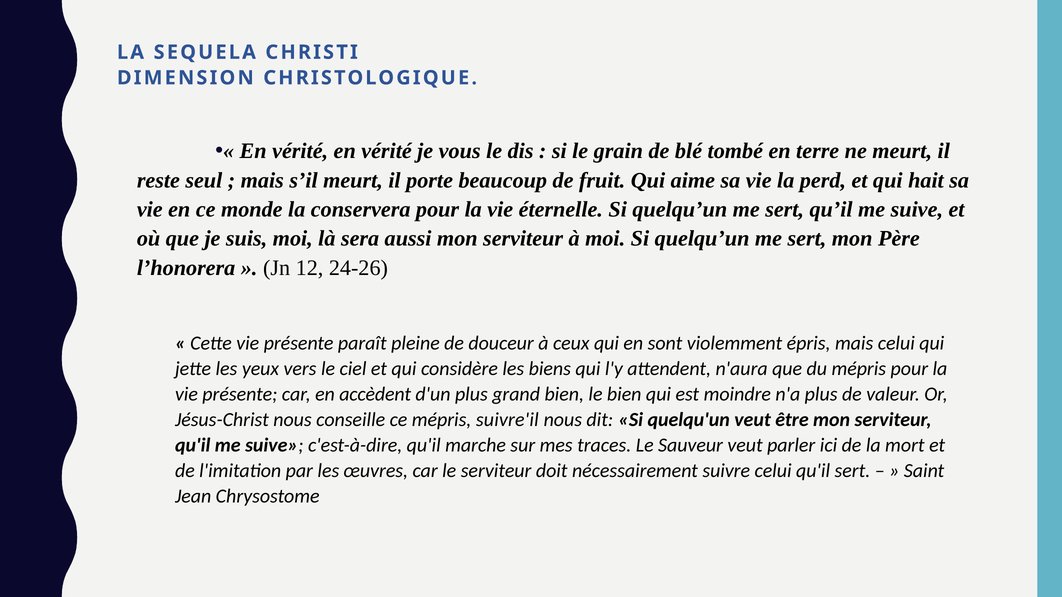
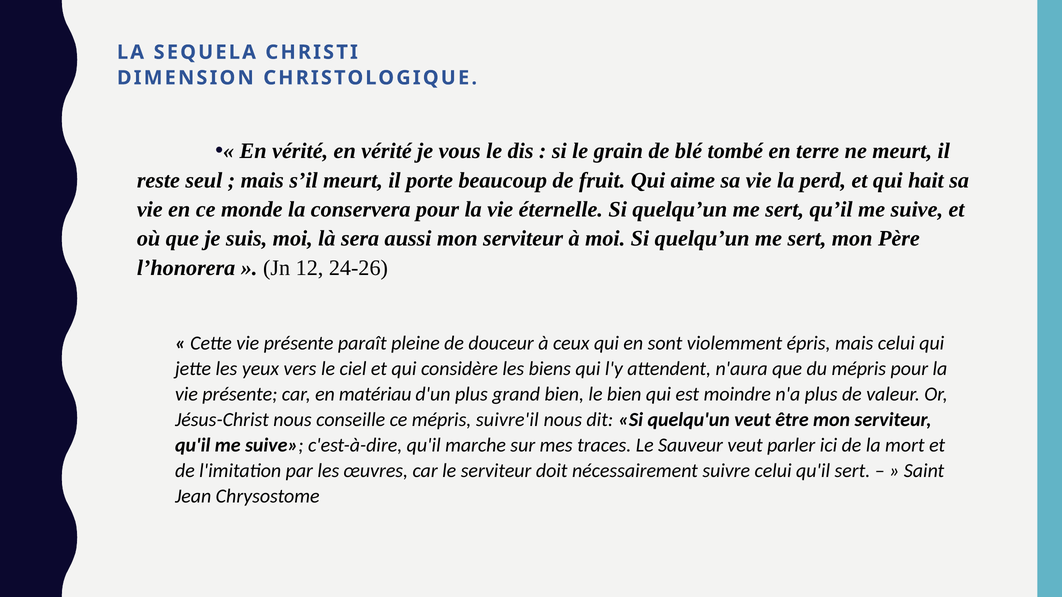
accèdent: accèdent -> matériau (375, 394)
